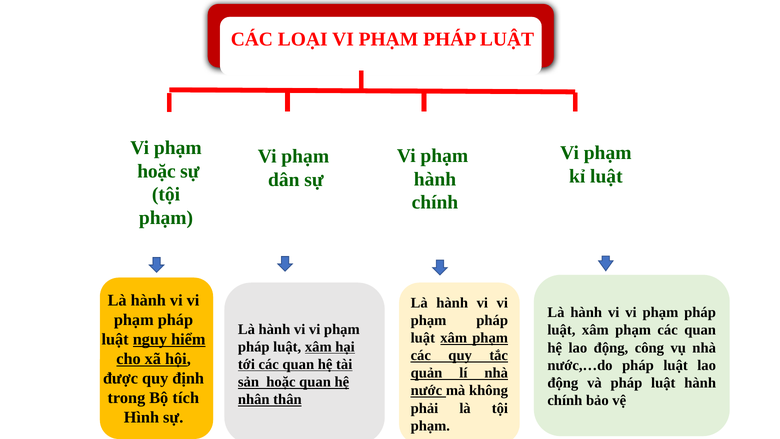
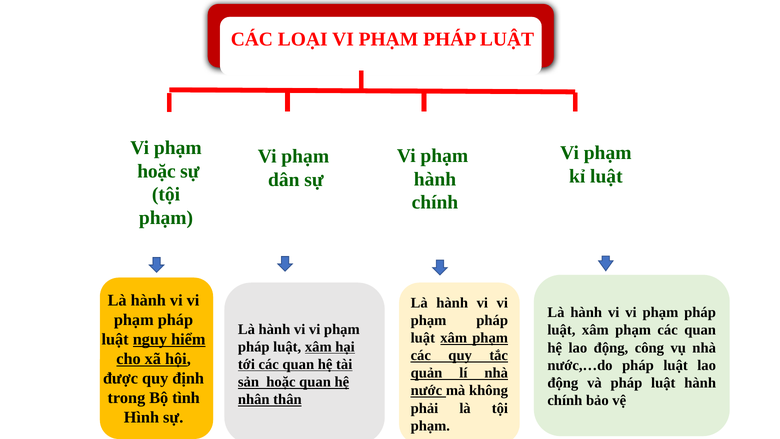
tích: tích -> tình (186, 398)
